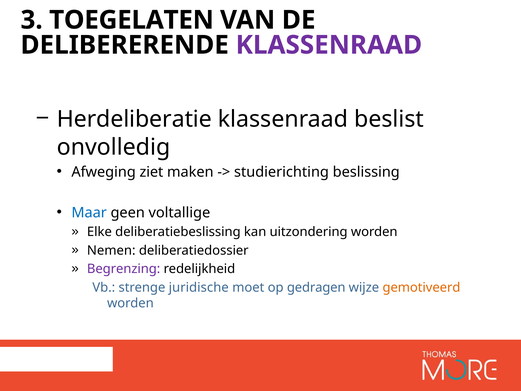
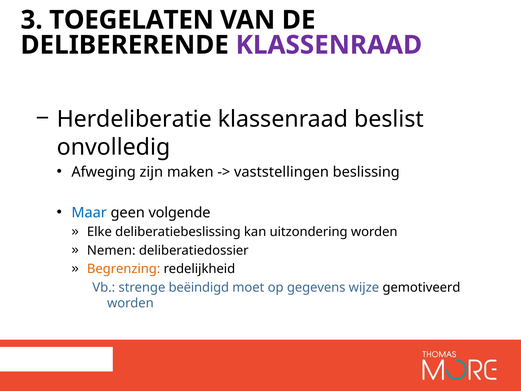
ziet: ziet -> zijn (151, 172)
studierichting: studierichting -> vaststellingen (281, 172)
voltallige: voltallige -> volgende (179, 212)
Begrenzing colour: purple -> orange (124, 269)
juridische: juridische -> beëindigd (199, 287)
gedragen: gedragen -> gegevens (316, 287)
gemotiveerd colour: orange -> black (421, 287)
